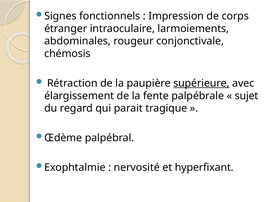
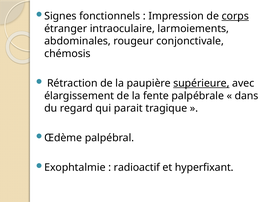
corps underline: none -> present (235, 16)
sujet: sujet -> dans (246, 96)
nervosité: nervosité -> radioactif (137, 168)
